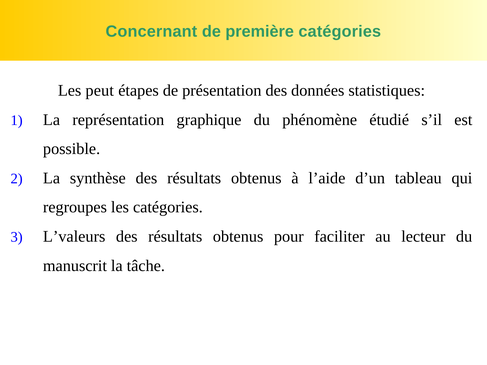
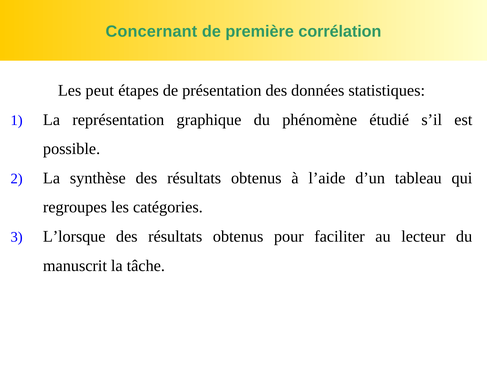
première catégories: catégories -> corrélation (340, 32)
L’valeurs: L’valeurs -> L’lorsque (74, 237)
